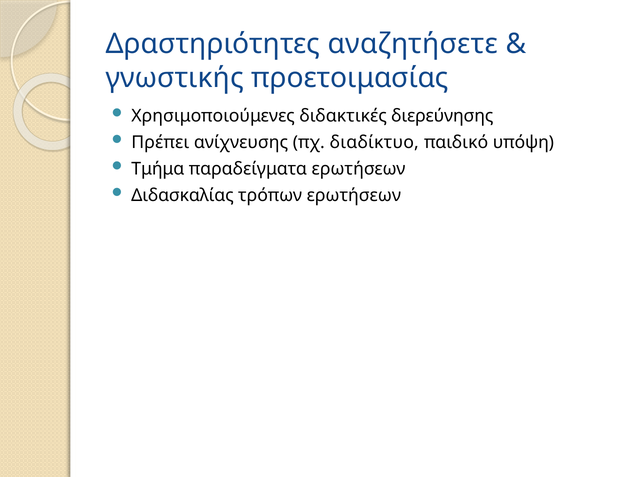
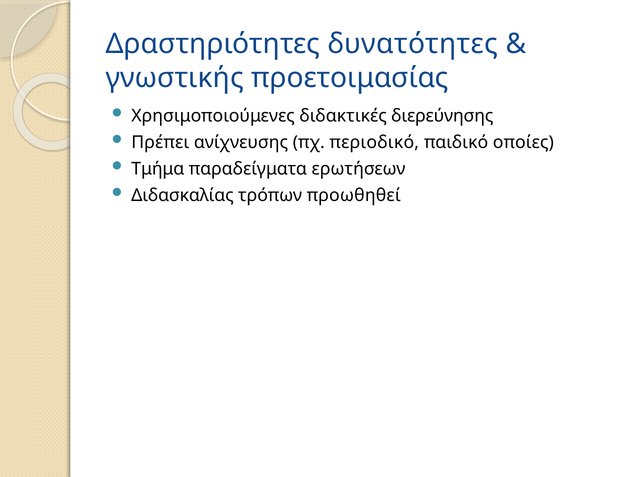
αναζητήσετε: αναζητήσετε -> δυνατότητες (413, 44)
διαδίκτυο: διαδίκτυο -> περιοδικό (374, 142)
υπόψη: υπόψη -> οποίες (523, 142)
τρόπων ερωτήσεων: ερωτήσεων -> προωθηθεί (354, 195)
